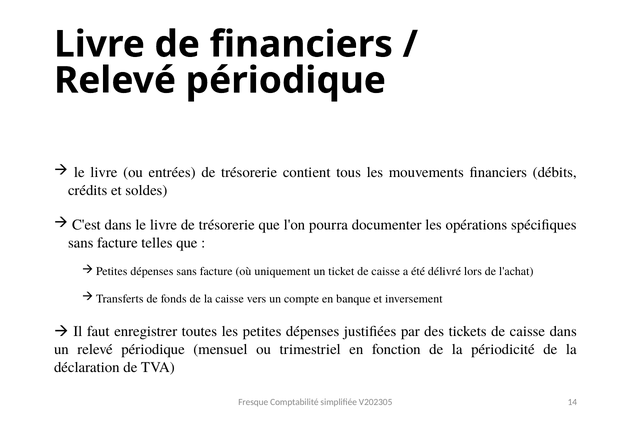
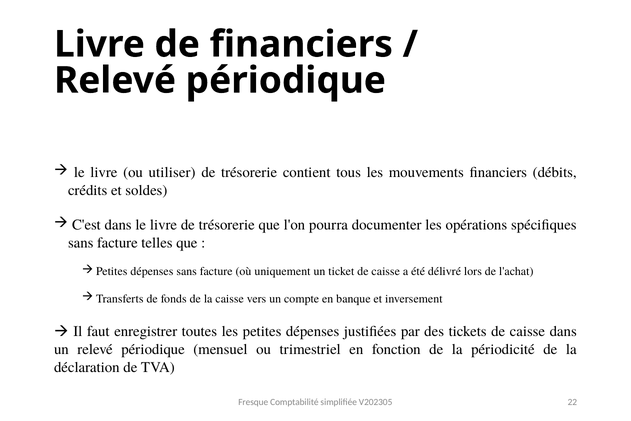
entrées: entrées -> utiliser (172, 172)
14: 14 -> 22 (572, 402)
